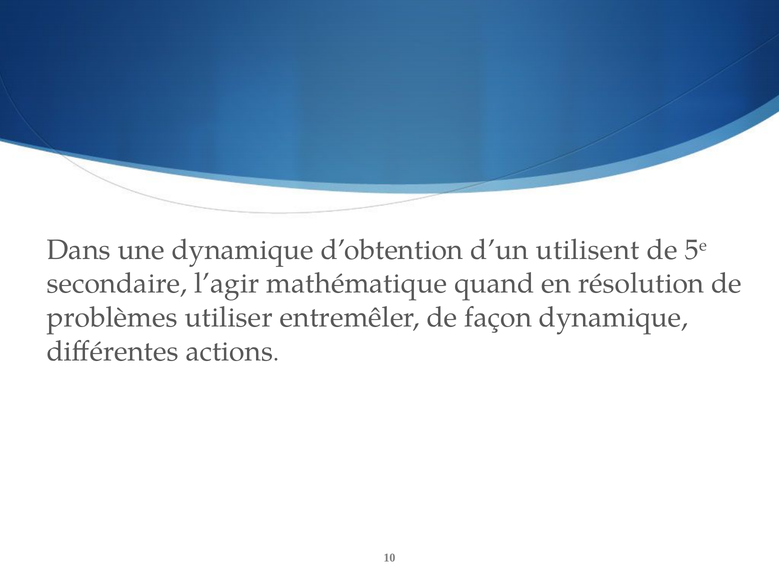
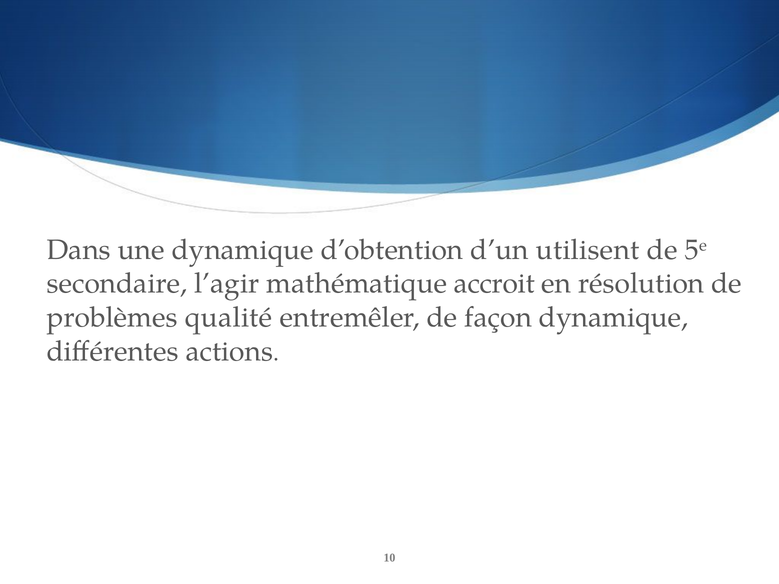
quand: quand -> accroit (494, 284)
utiliser: utiliser -> qualité (229, 318)
